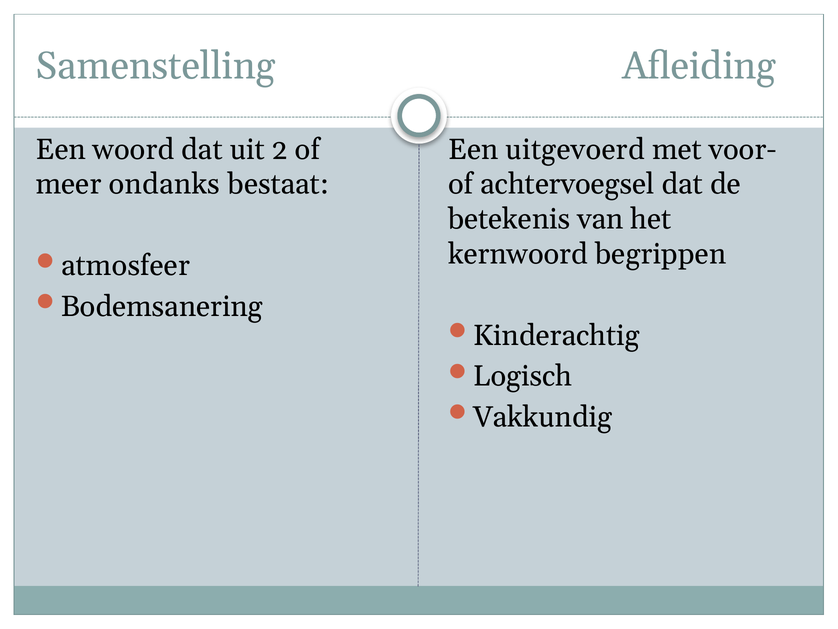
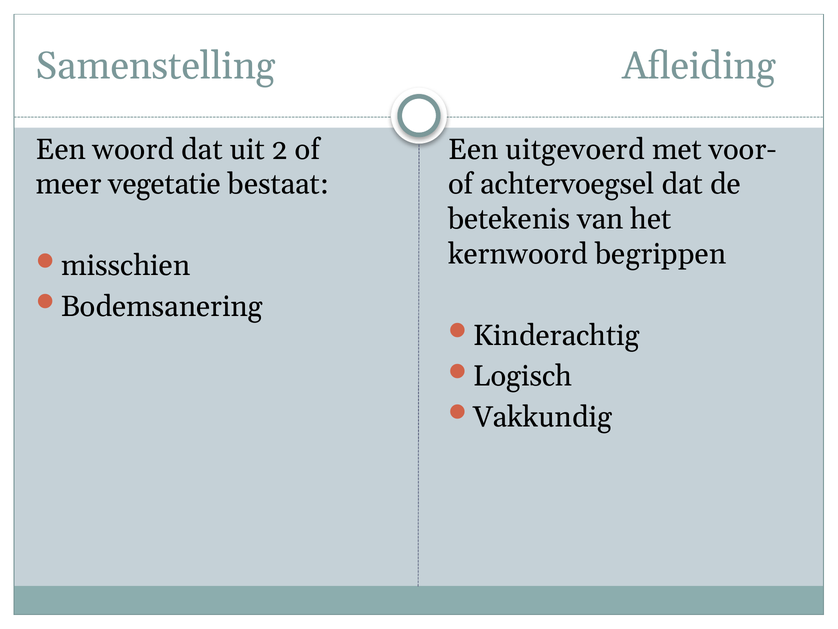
ondanks: ondanks -> vegetatie (165, 184)
atmosfeer: atmosfeer -> misschien (126, 266)
